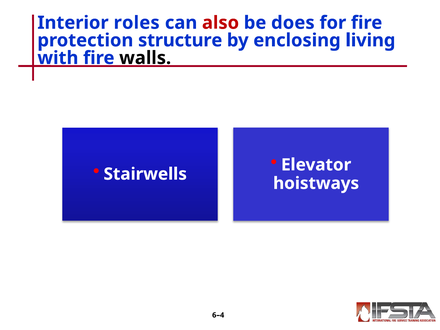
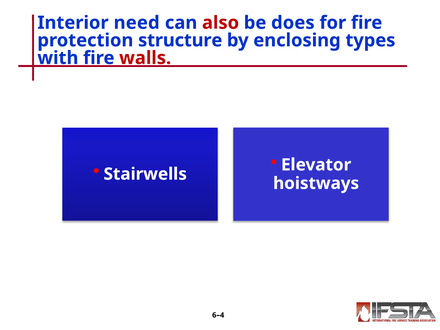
roles: roles -> need (137, 23)
living: living -> types (370, 40)
walls colour: black -> red (145, 58)
